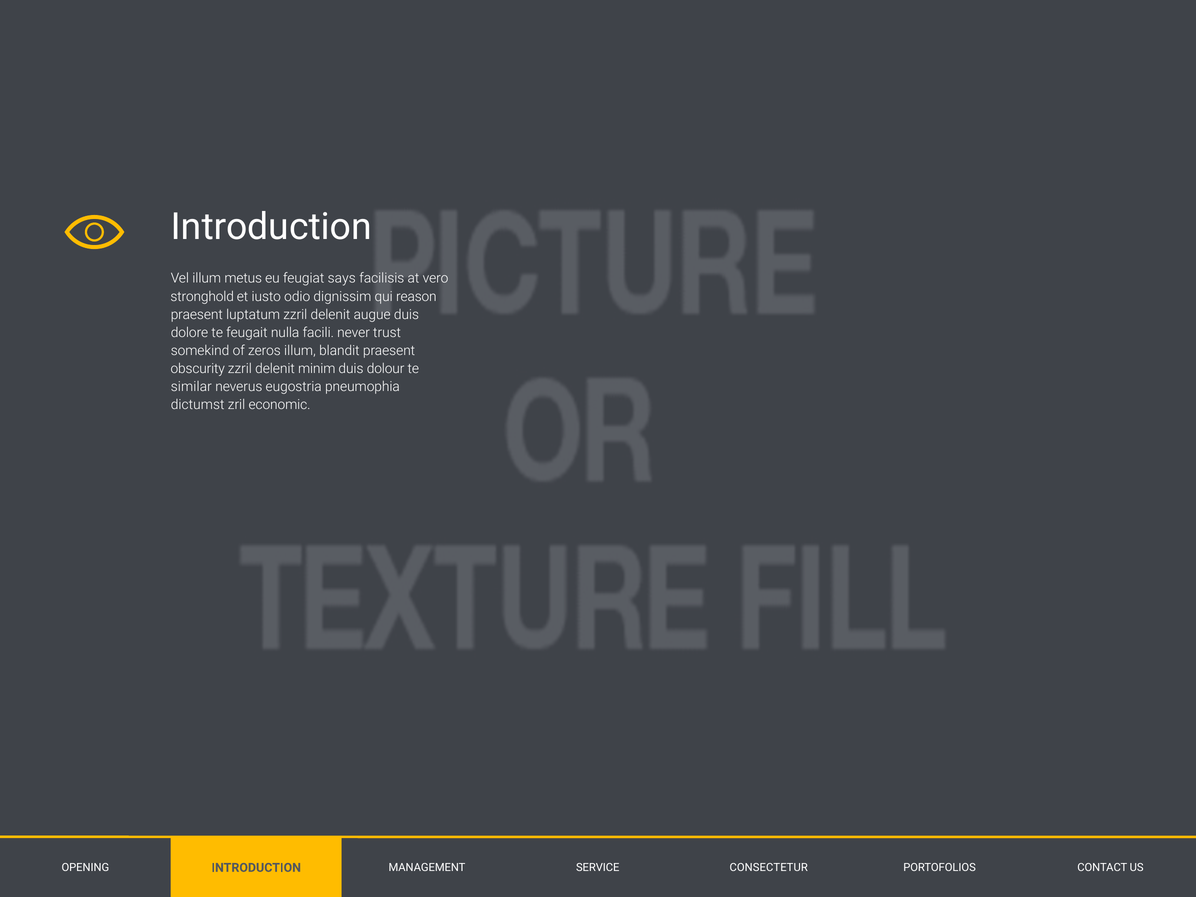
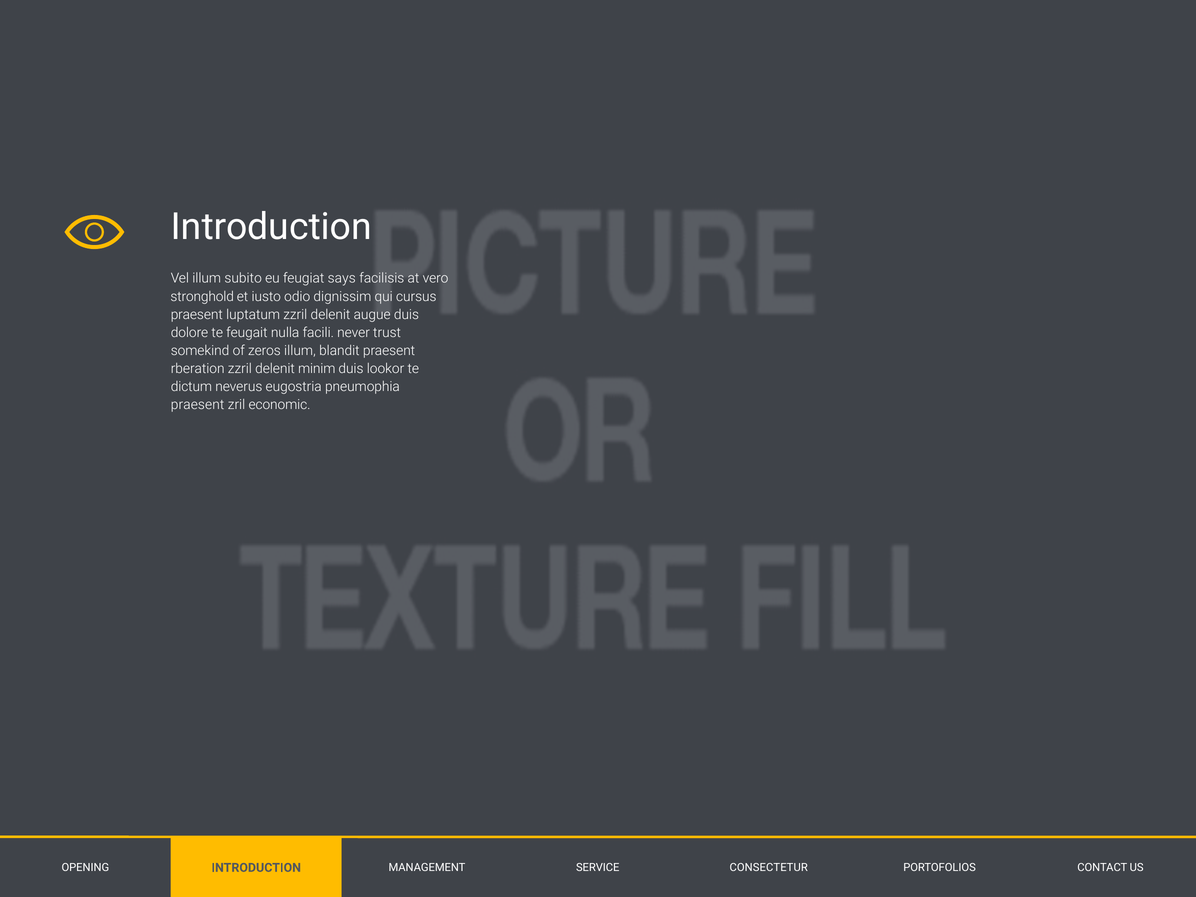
metus: metus -> subito (243, 278)
reason: reason -> cursus (416, 296)
obscurity: obscurity -> rberation (198, 369)
dolour: dolour -> lookor (386, 369)
similar: similar -> dictum (191, 387)
dictumst: dictumst -> praesent (198, 405)
